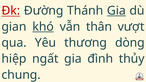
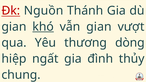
Đường: Đường -> Nguồn (44, 11)
Gia underline: present -> none (116, 11)
vẫn thân: thân -> gian (99, 27)
